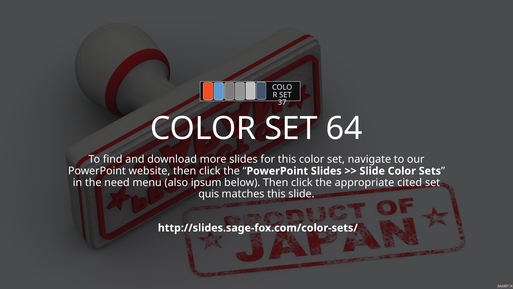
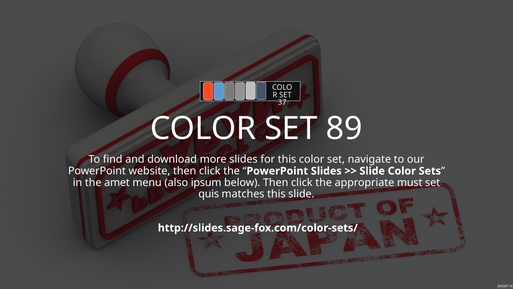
64: 64 -> 89 (344, 128)
need: need -> amet (117, 182)
cited: cited -> must (410, 182)
